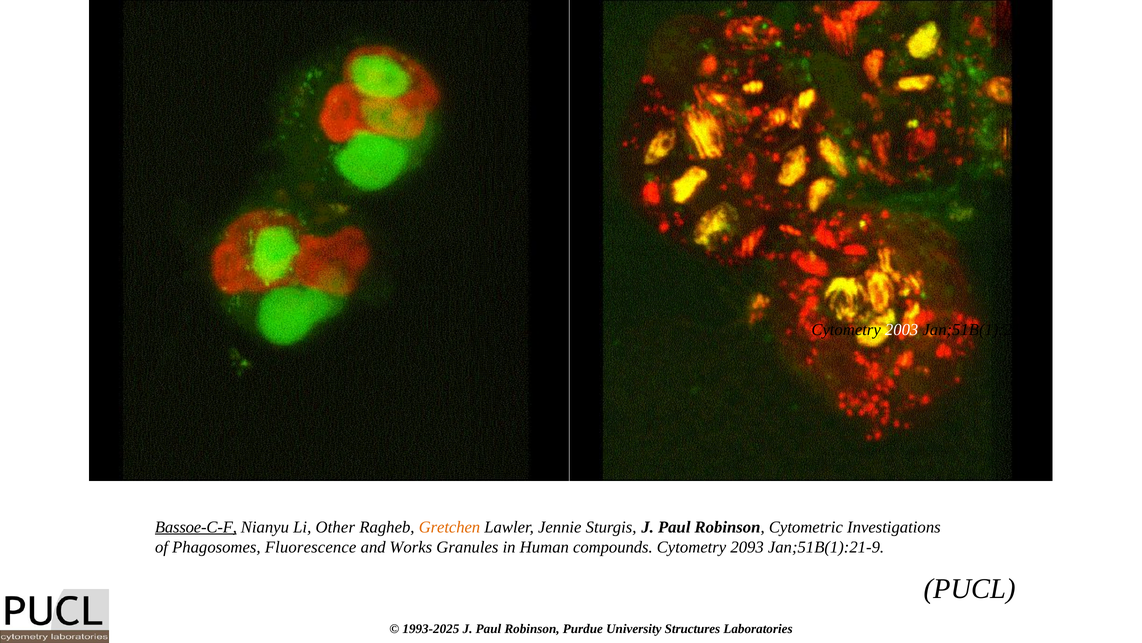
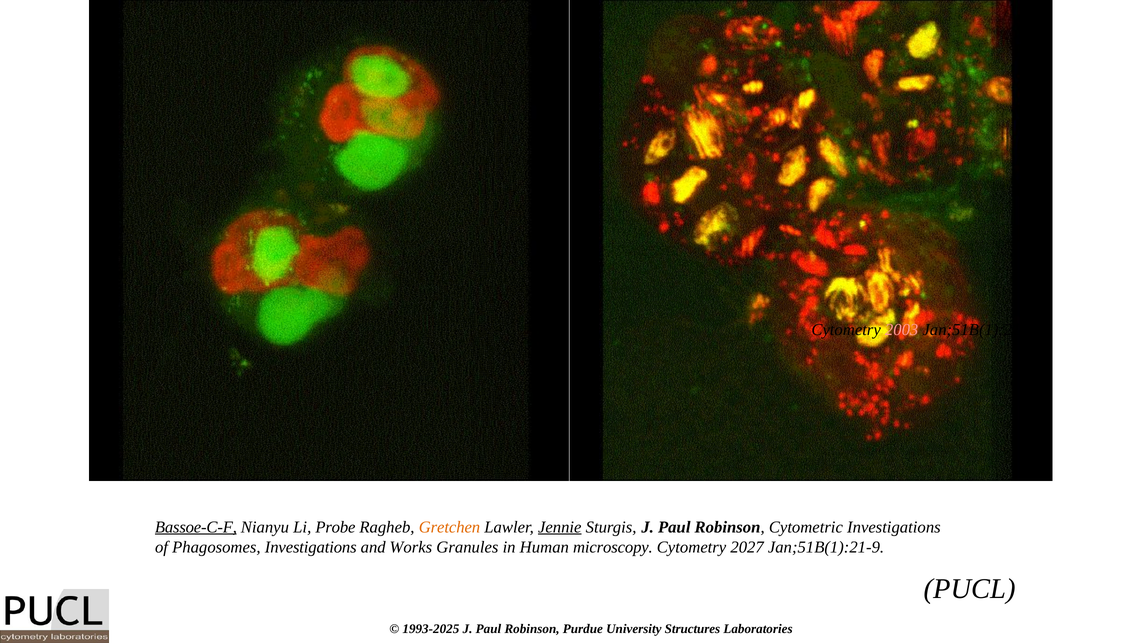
2003 colour: white -> pink (902, 329)
Other: Other -> Probe (335, 527)
Jennie underline: none -> present (560, 527)
Phagosomes Fluorescence: Fluorescence -> Investigations (311, 547)
compounds: compounds -> microscopy (613, 547)
2093: 2093 -> 2027 (747, 547)
